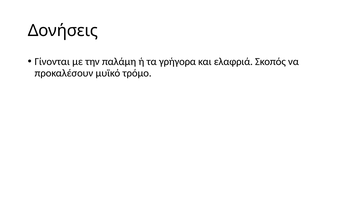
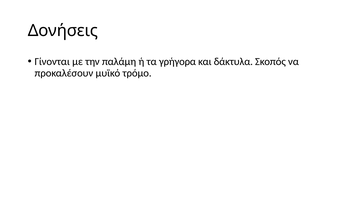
ελαφριά: ελαφριά -> δάκτυλα (233, 62)
